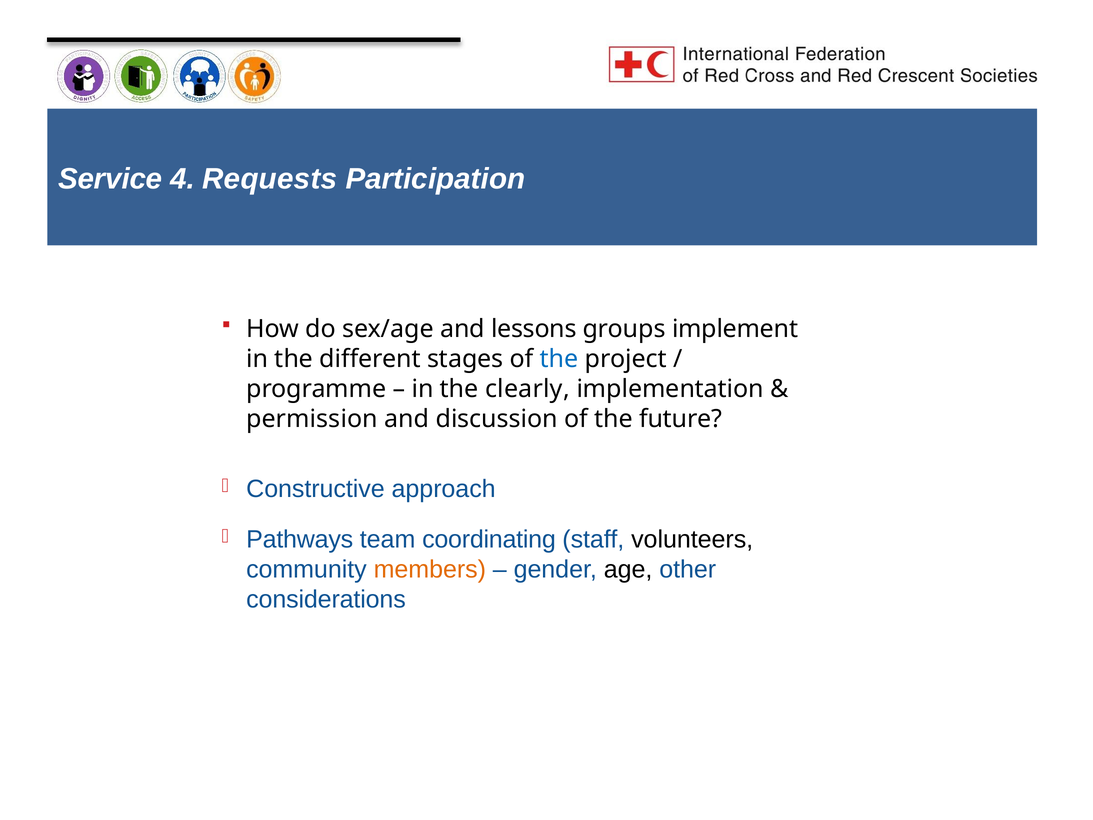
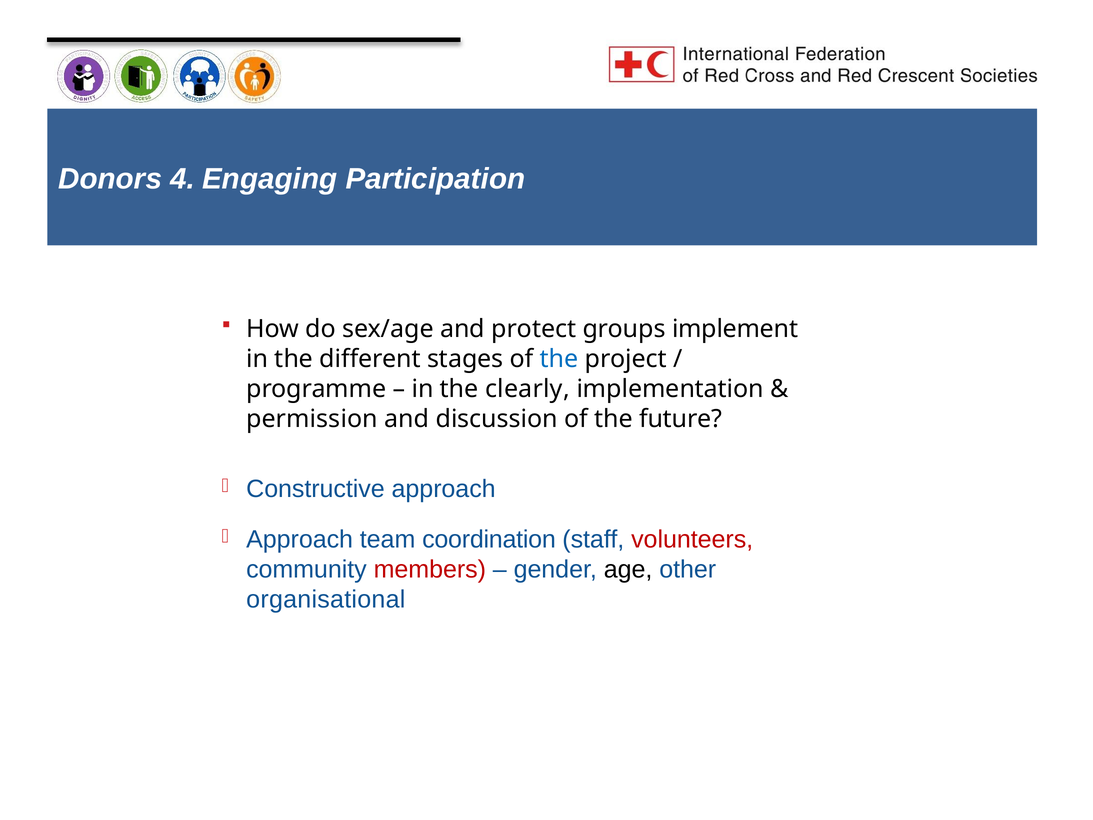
Service: Service -> Donors (110, 179)
Requests: Requests -> Engaging (270, 179)
lessons: lessons -> protect (534, 329)
Pathways: Pathways -> Approach (300, 539)
coordinating: coordinating -> coordination (489, 539)
volunteers colour: black -> red (692, 539)
members colour: orange -> red (430, 569)
considerations: considerations -> organisational (326, 599)
